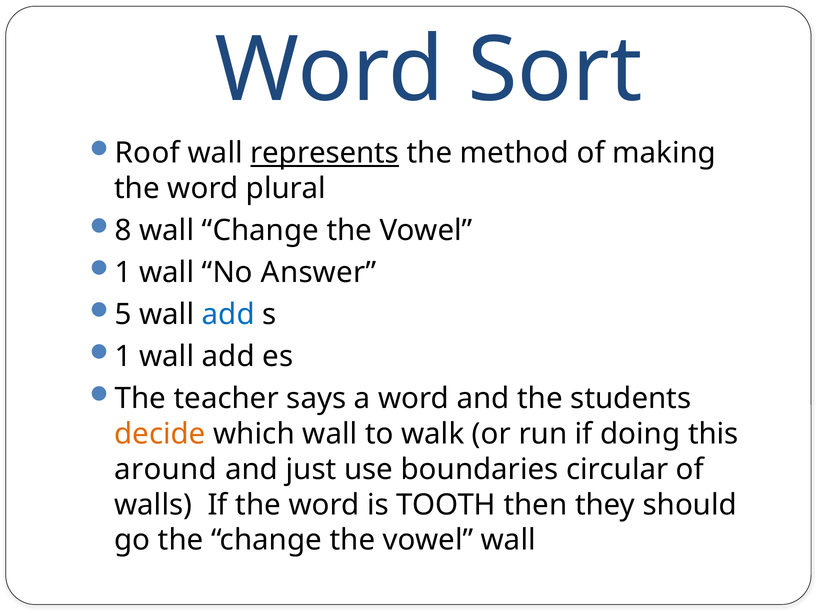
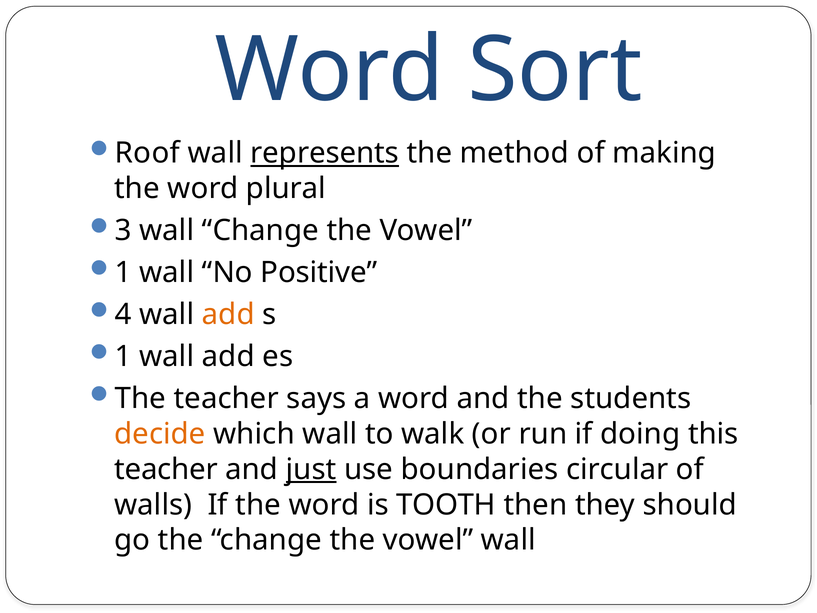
8: 8 -> 3 (123, 231)
Answer: Answer -> Positive (319, 272)
5: 5 -> 4 (123, 314)
add colour: blue -> orange (228, 314)
around: around -> teacher (166, 469)
just underline: none -> present (311, 469)
